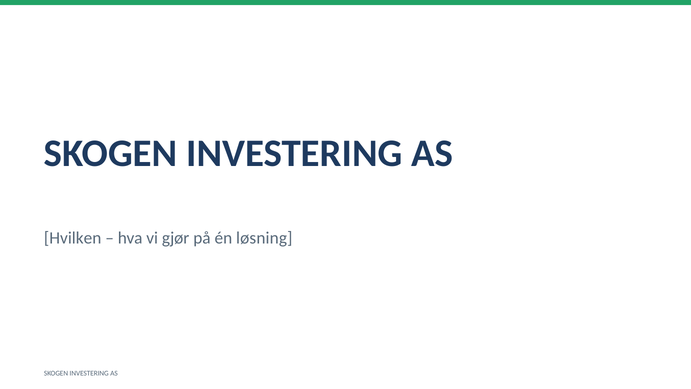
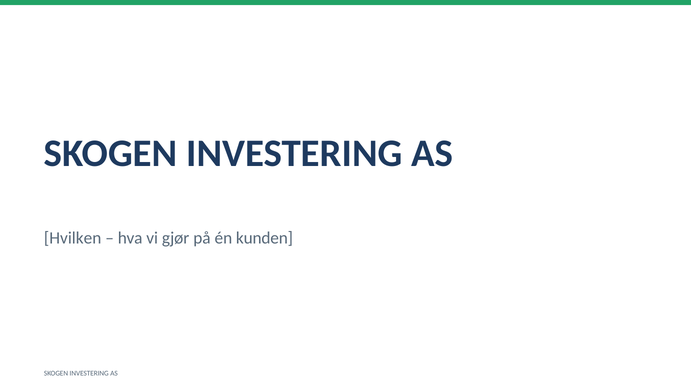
løsning: løsning -> kunden (264, 238)
